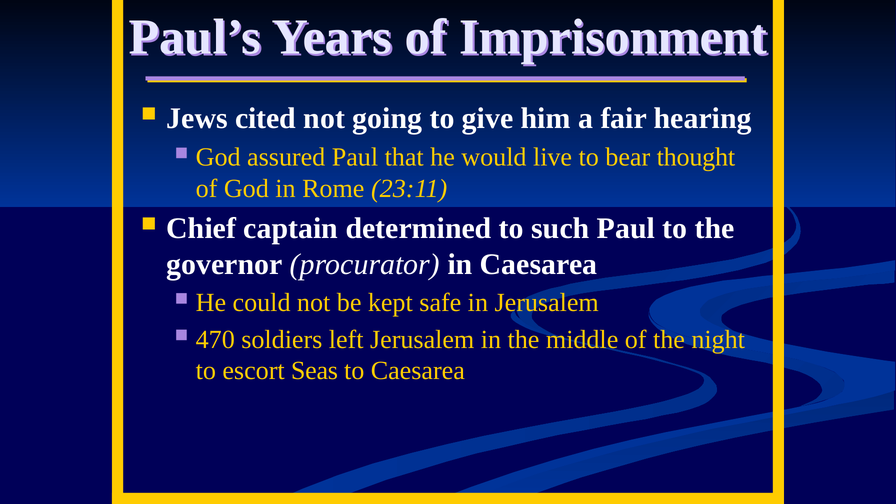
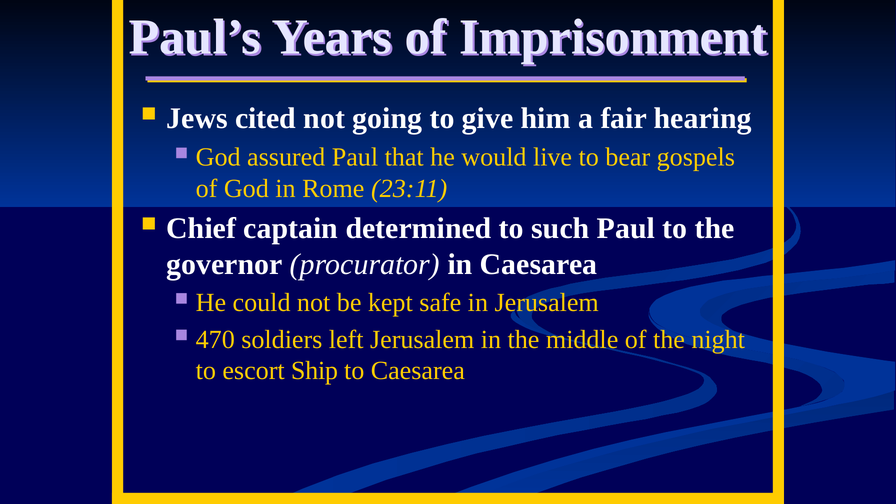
thought: thought -> gospels (696, 157)
Seas: Seas -> Ship (314, 371)
